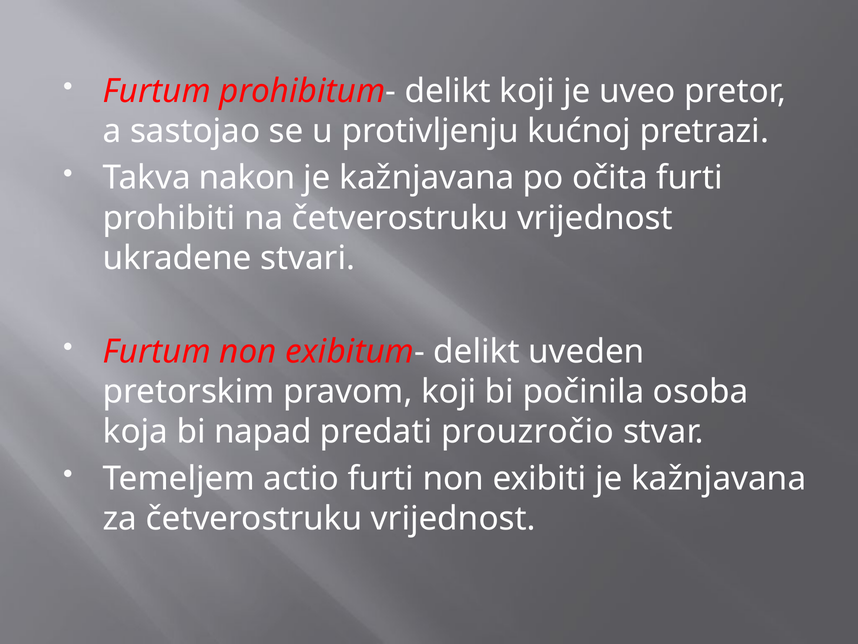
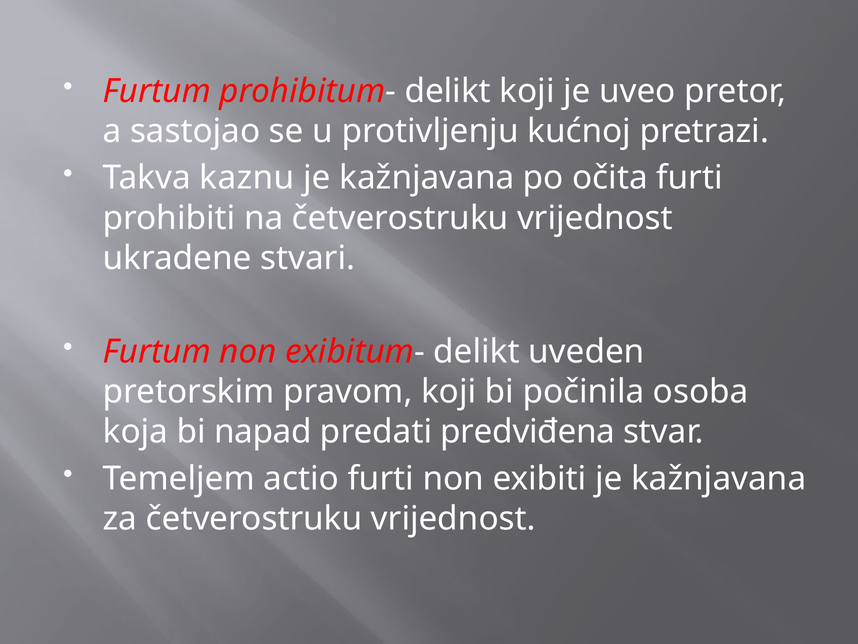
nakon: nakon -> kaznu (247, 178)
prouzročio: prouzročio -> predviđena (528, 431)
